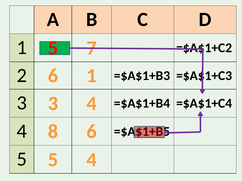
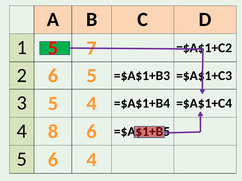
6 1: 1 -> 5 (92, 76)
3 3: 3 -> 5 (53, 104)
5 5: 5 -> 6 (53, 160)
